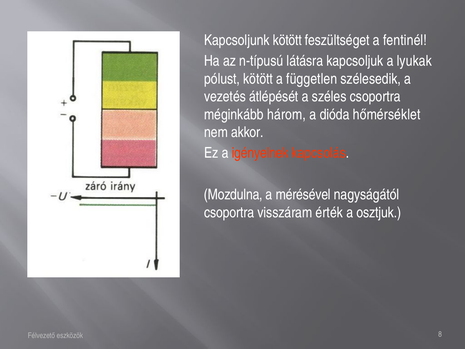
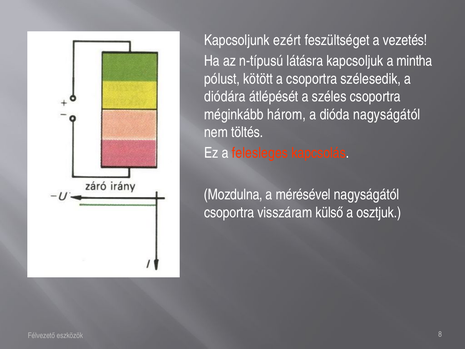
Kapcsoljunk kötött: kötött -> ezért (287, 40)
fentinél: fentinél -> vezetés (405, 40)
lyukak: lyukak -> mintha (414, 61)
a független: független -> csoportra (312, 79)
vezetés: vezetés -> diódára (225, 97)
dióda hőmérséklet: hőmérséklet -> nagyságától (387, 114)
akkor: akkor -> töltés (247, 132)
igényelnek: igényelnek -> felesleges (260, 153)
érték: érték -> külső (329, 212)
